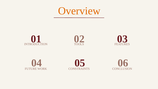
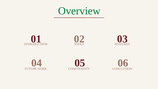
Overview colour: orange -> green (79, 11)
